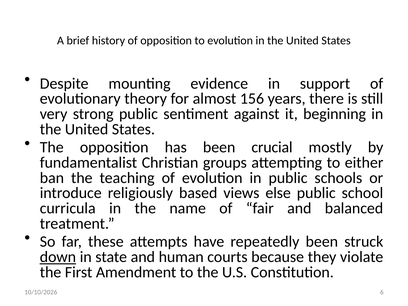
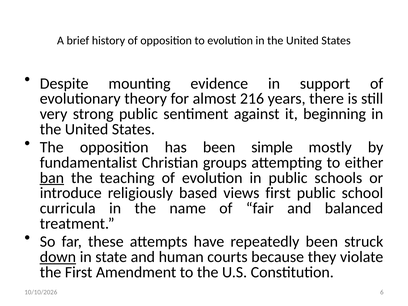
156: 156 -> 216 (252, 99)
crucial: crucial -> simple (272, 147)
ban underline: none -> present (52, 178)
views else: else -> first (278, 193)
